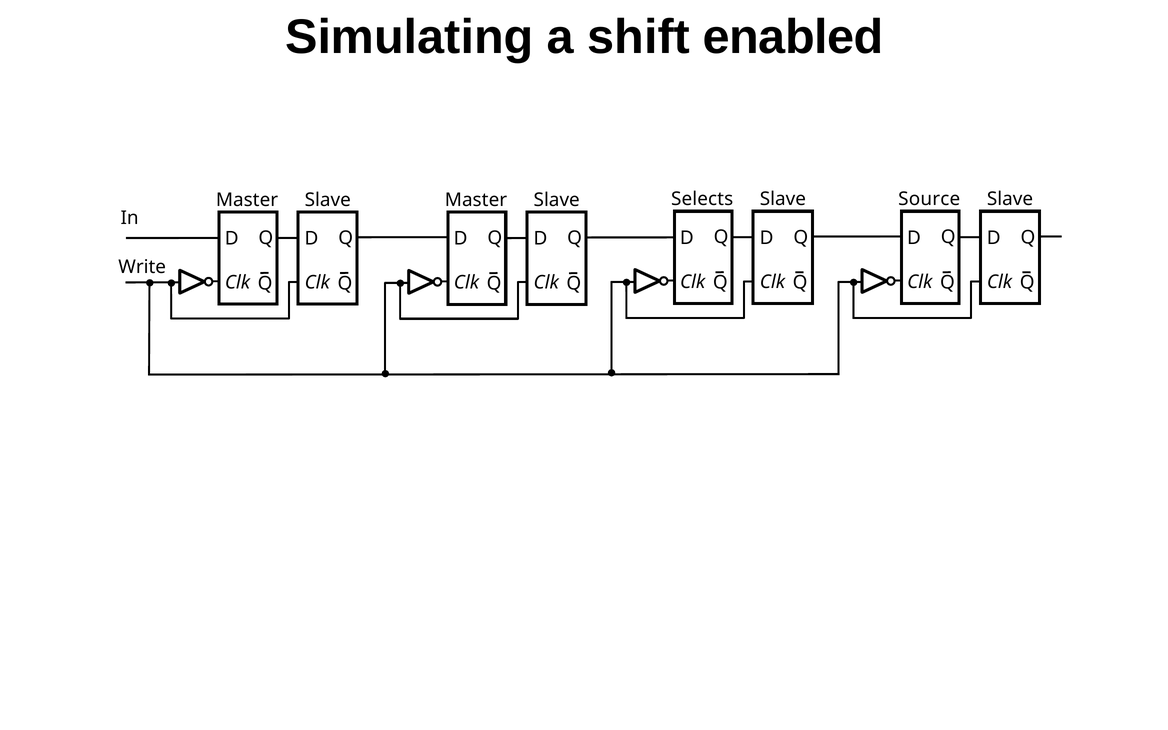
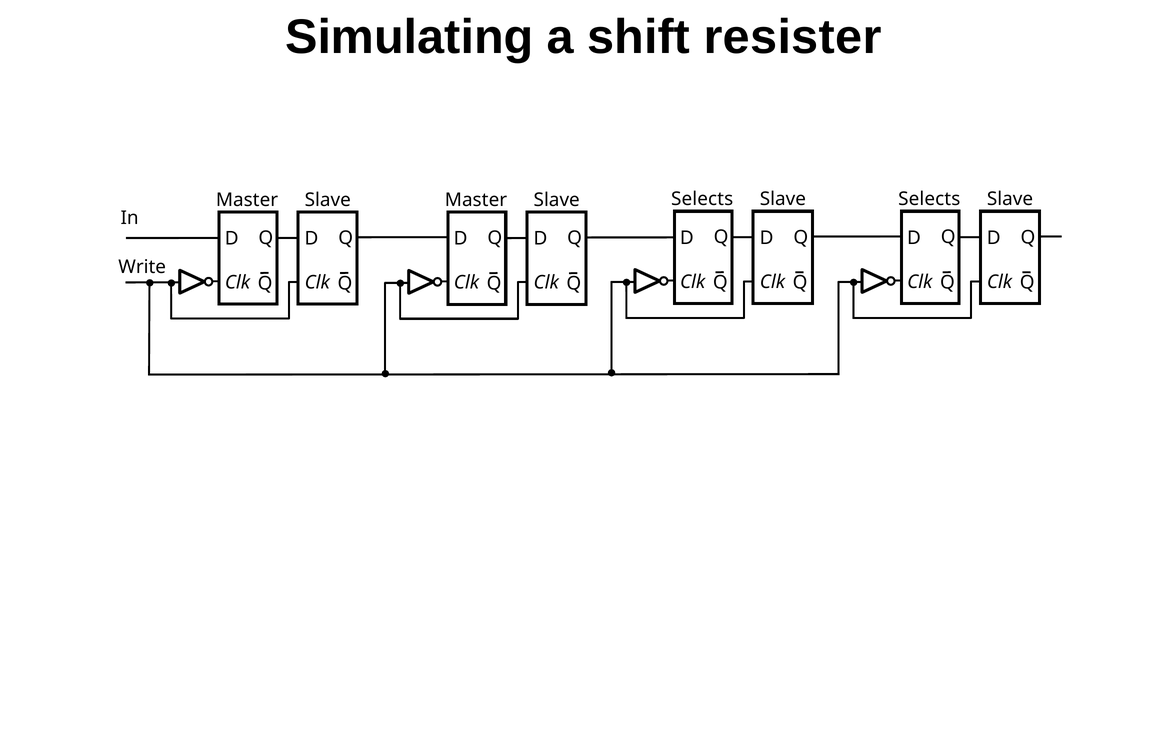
enabled: enabled -> resister (793, 37)
Source: Source -> Selects (929, 199)
